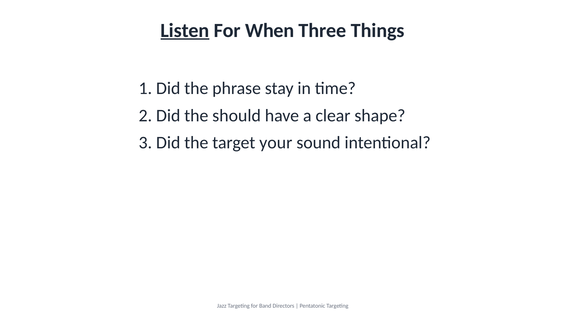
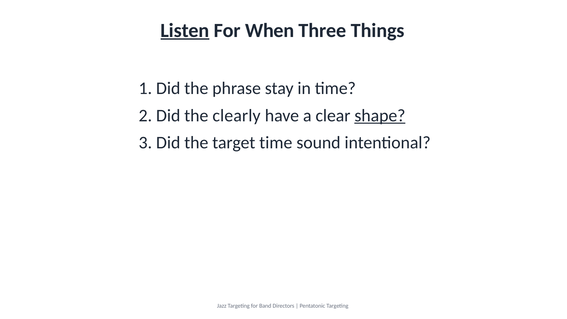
should: should -> clearly (237, 116)
shape underline: none -> present (380, 116)
target your: your -> time (276, 143)
